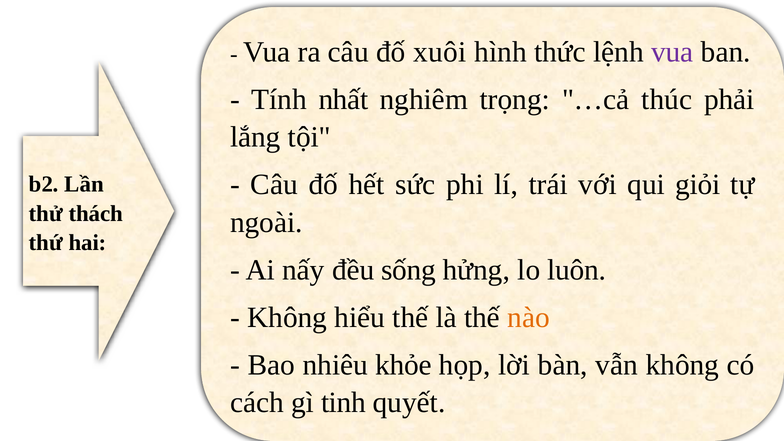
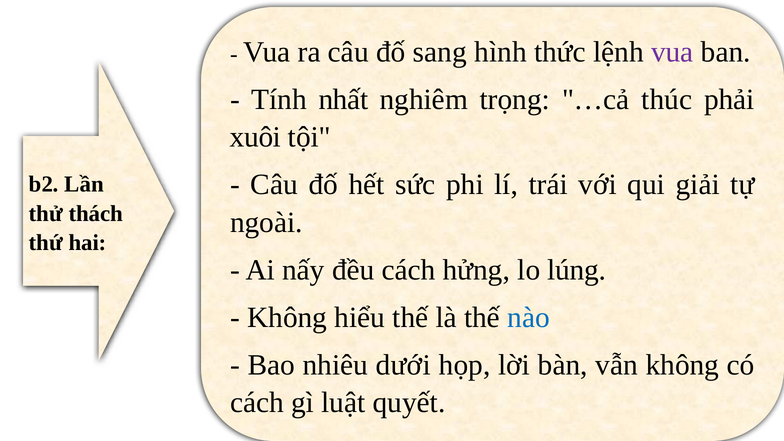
xuôi: xuôi -> sang (440, 52)
lắng: lắng -> xuôi (255, 137)
giỏi: giỏi -> giải (698, 185)
đều sống: sống -> cách (409, 270)
luôn: luôn -> lúng (577, 270)
nào colour: orange -> blue (529, 317)
khỏe: khỏe -> dưới (403, 365)
tinh: tinh -> luật (343, 403)
